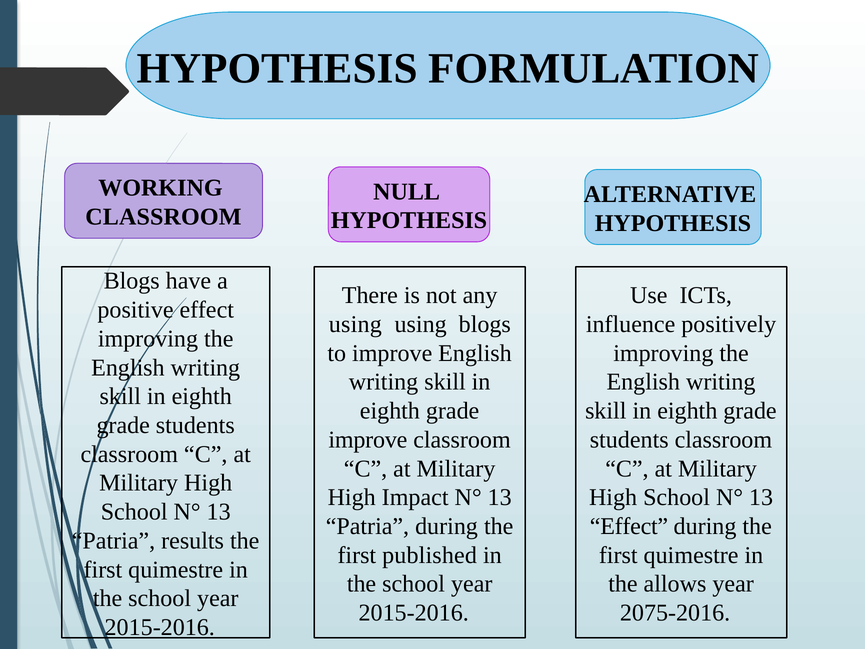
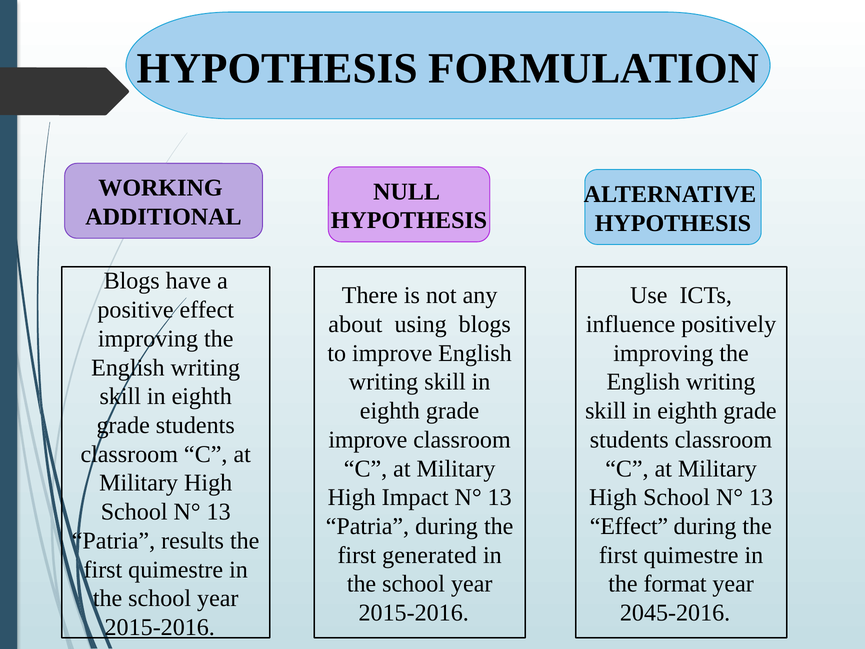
CLASSROOM: CLASSROOM -> ADDITIONAL (163, 217)
using: using -> about (355, 324)
published: published -> generated (430, 555)
allows: allows -> format (675, 584)
2075-2016: 2075-2016 -> 2045-2016 (675, 613)
